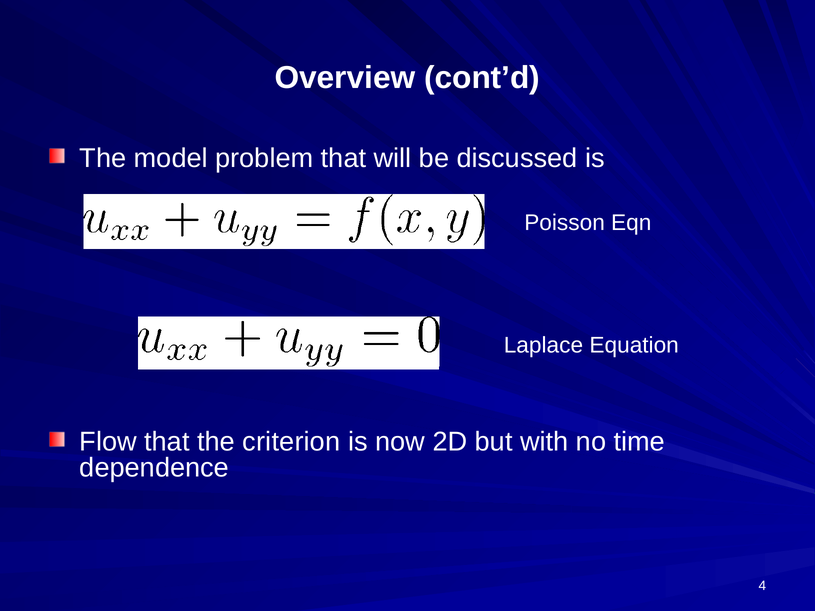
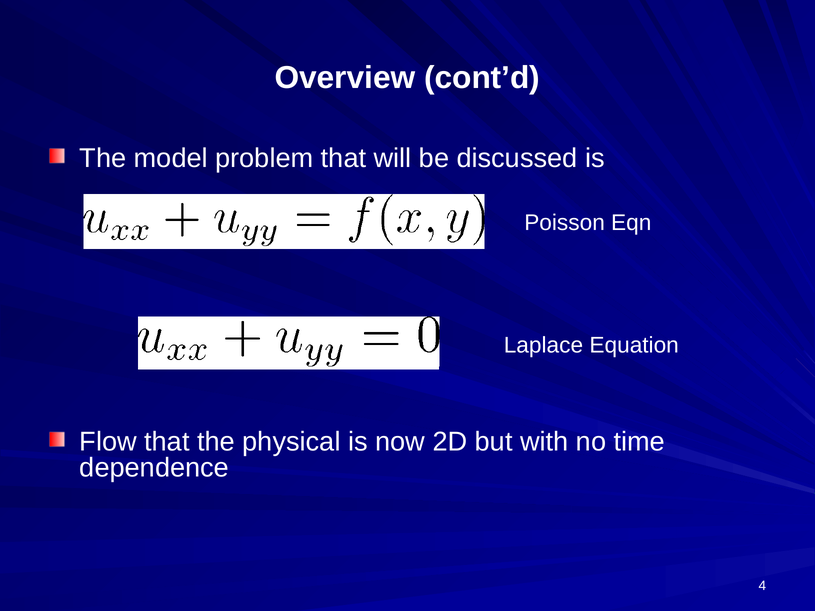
criterion: criterion -> physical (291, 442)
